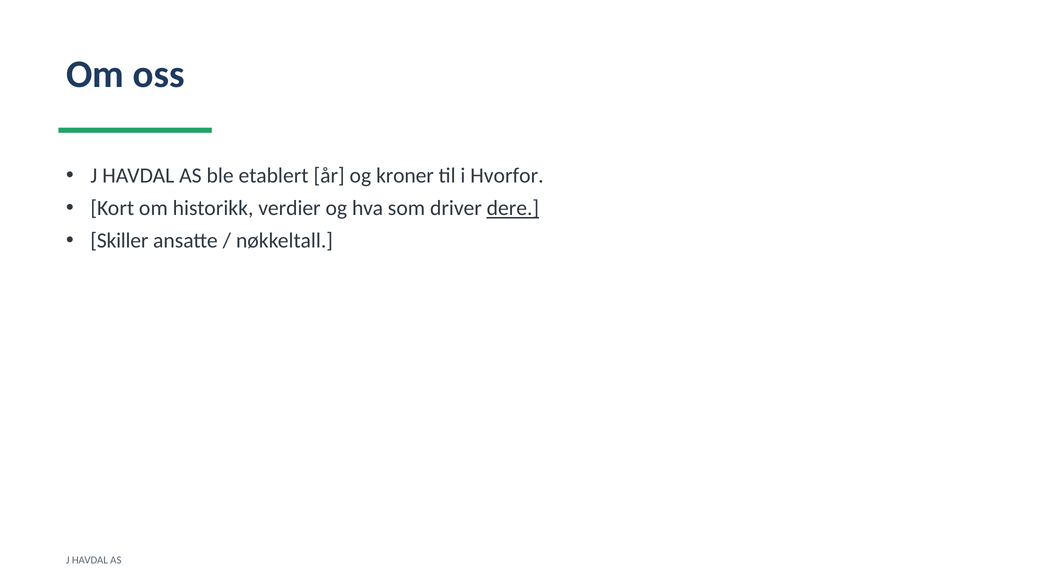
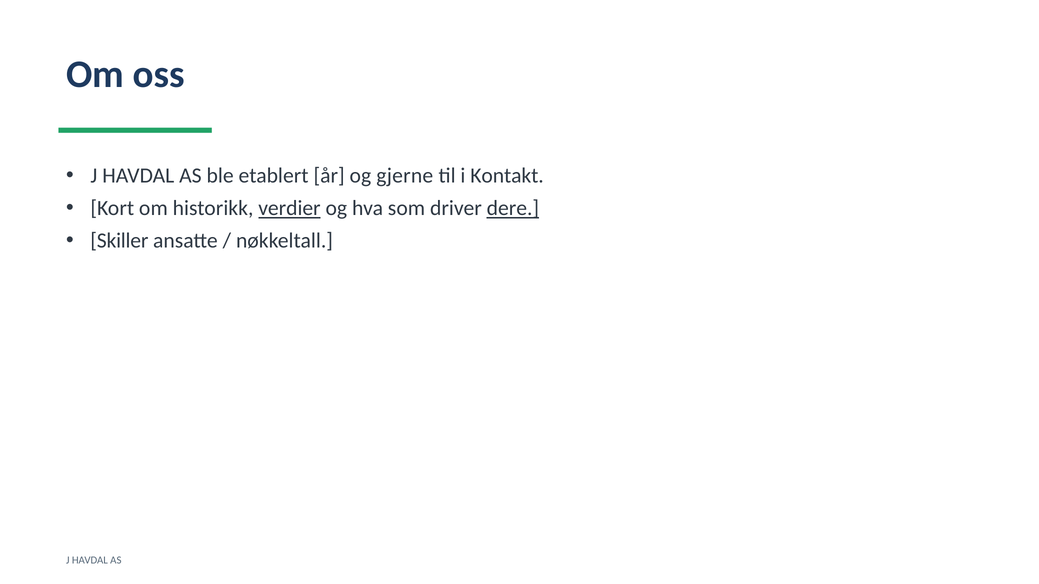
kroner: kroner -> gjerne (405, 176)
Hvorfor: Hvorfor -> Kontakt (507, 176)
verdier underline: none -> present (289, 208)
